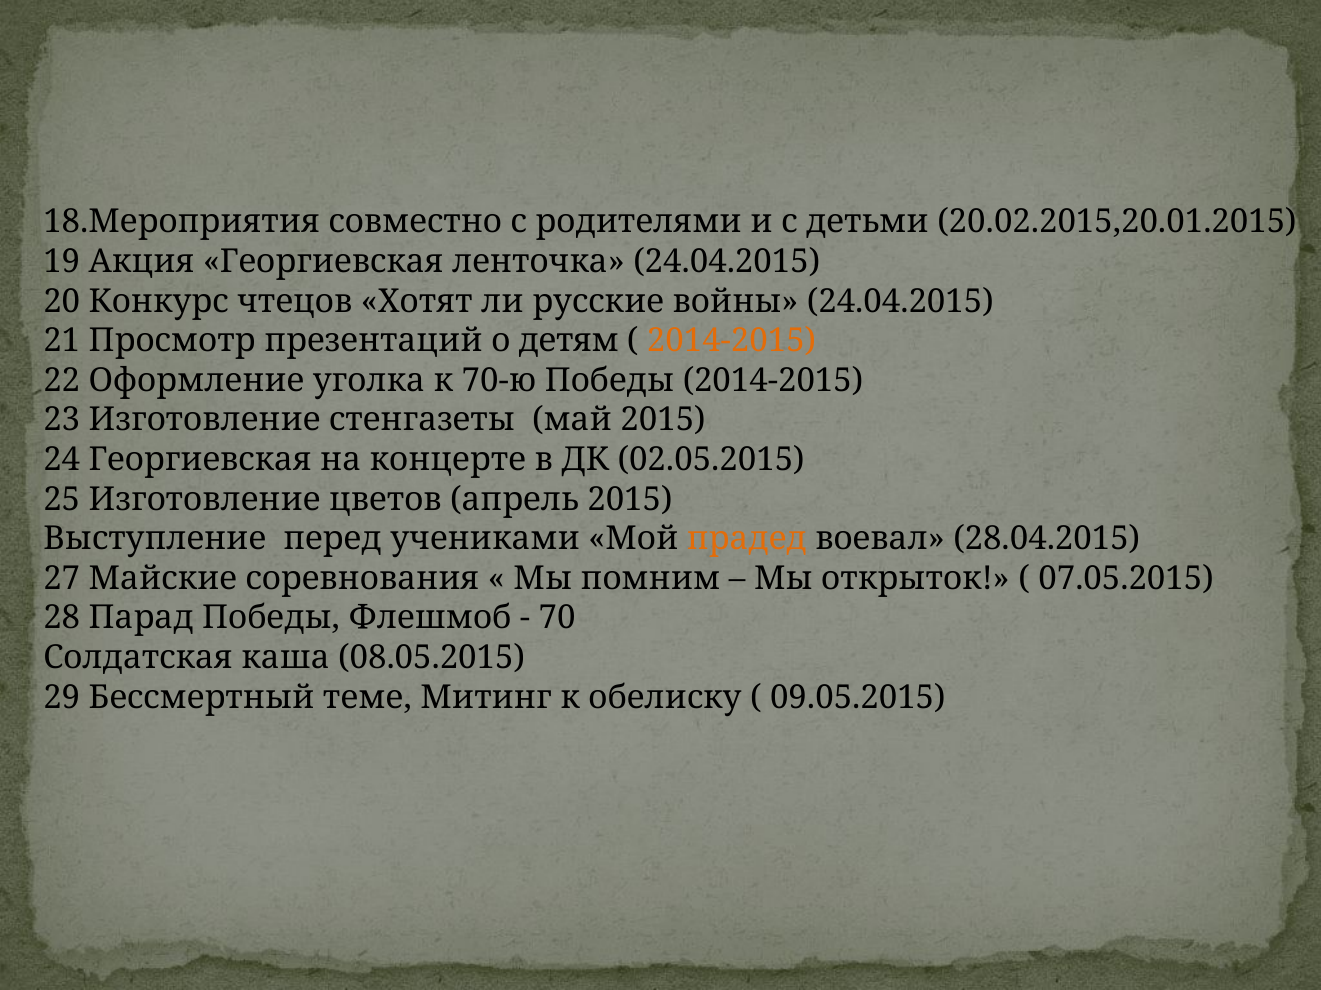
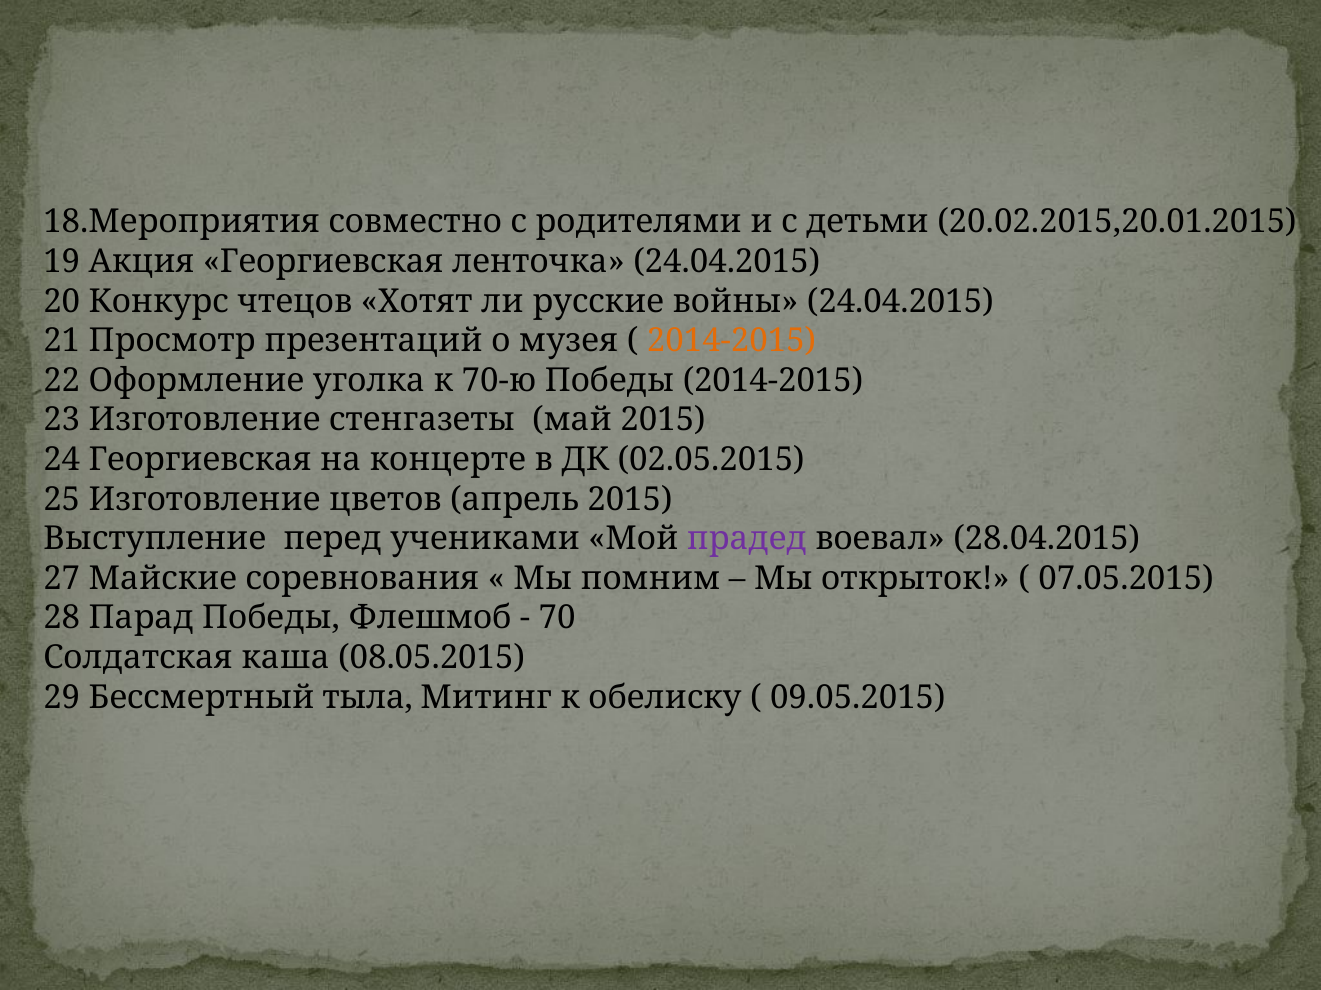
детям: детям -> музея (569, 341)
прадед colour: orange -> purple (747, 539)
теме: теме -> тыла (368, 698)
